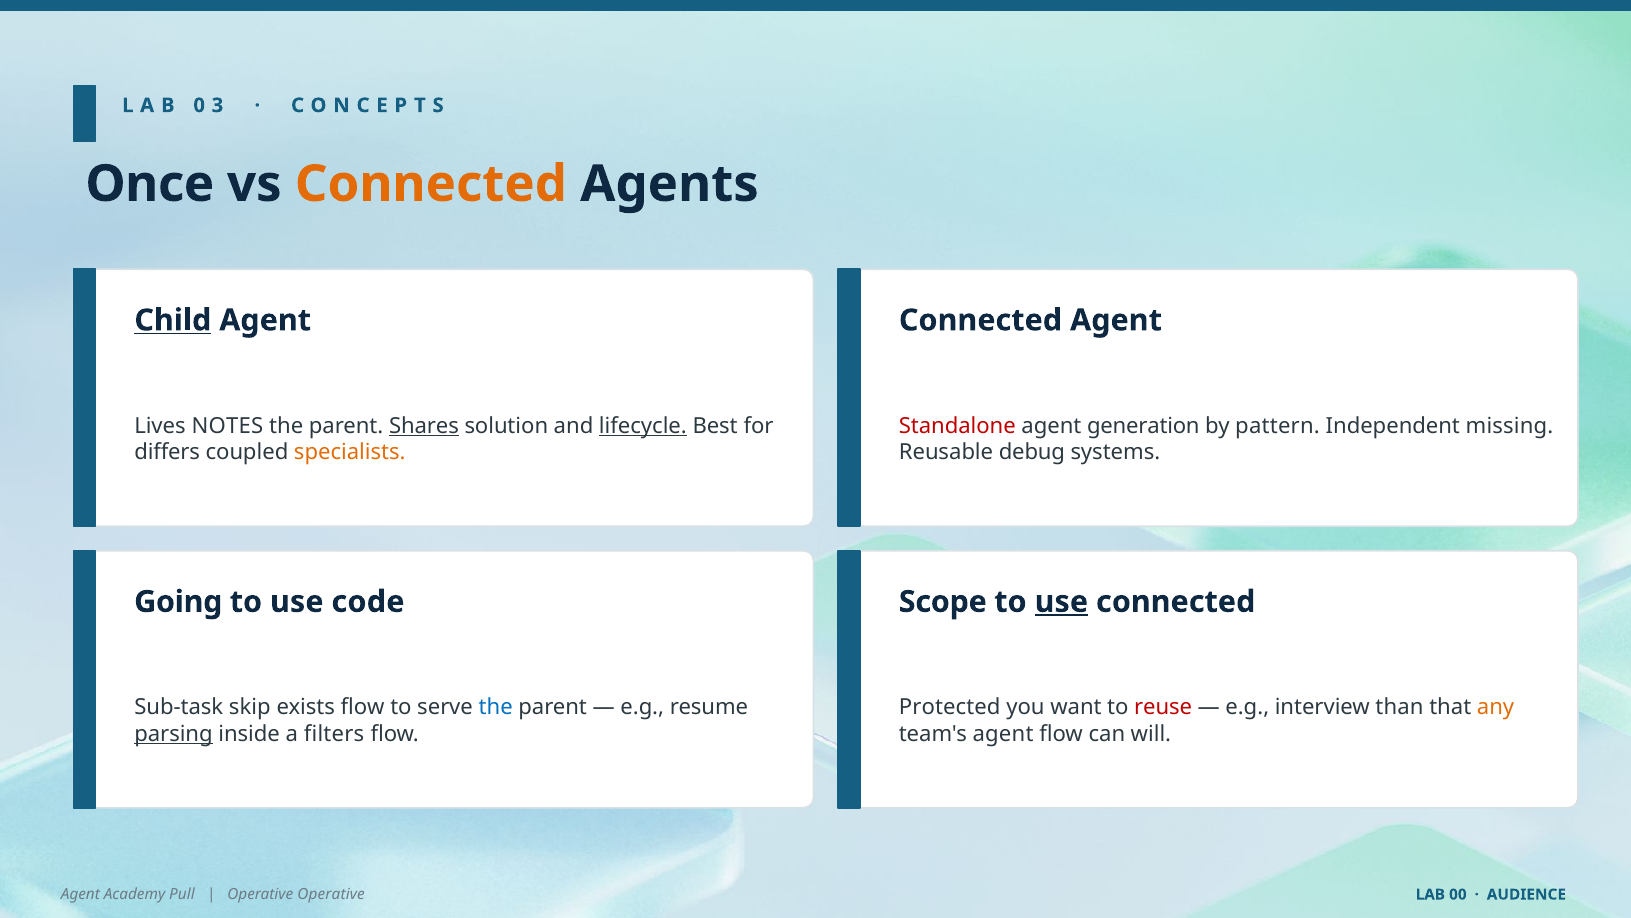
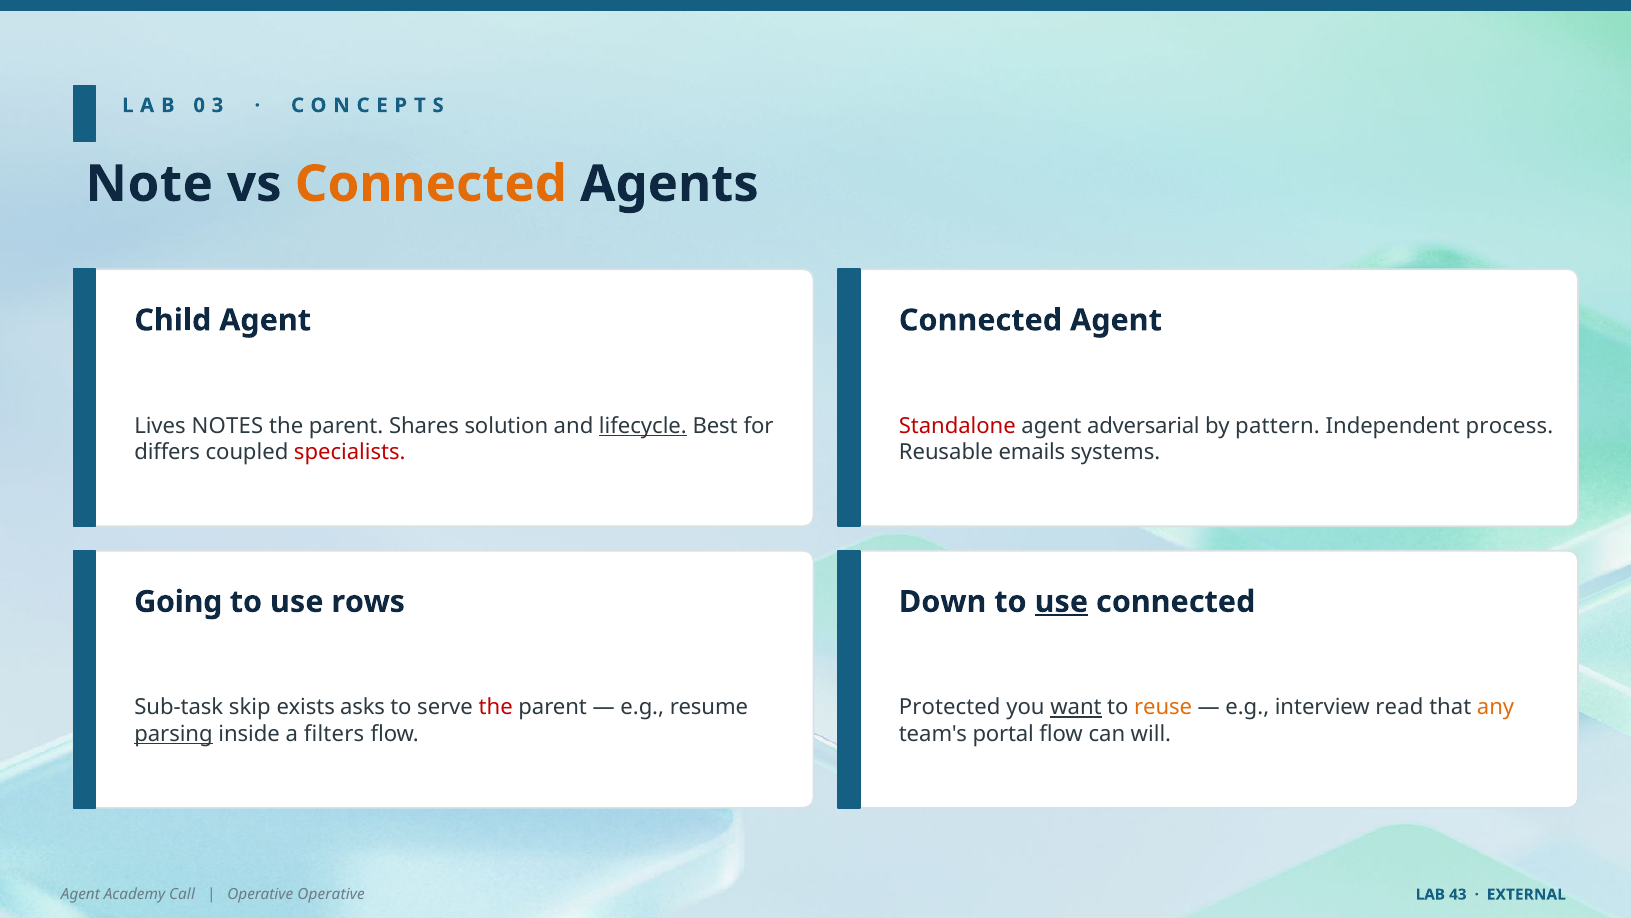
Once: Once -> Note (149, 184)
Child underline: present -> none (173, 320)
Shares underline: present -> none (424, 426)
generation: generation -> adversarial (1143, 426)
missing: missing -> process (1509, 426)
specialists colour: orange -> red (350, 452)
debug: debug -> emails (1032, 452)
code: code -> rows (368, 601)
Scope: Scope -> Down (943, 601)
exists flow: flow -> asks (363, 707)
the colour: blue -> red (496, 707)
want underline: none -> present (1076, 707)
reuse colour: red -> orange (1163, 707)
than: than -> read (1399, 707)
team's agent: agent -> portal (1003, 733)
Pull: Pull -> Call (182, 894)
00: 00 -> 43 (1458, 894)
AUDIENCE: AUDIENCE -> EXTERNAL (1526, 894)
